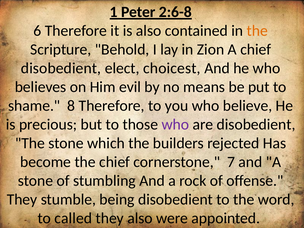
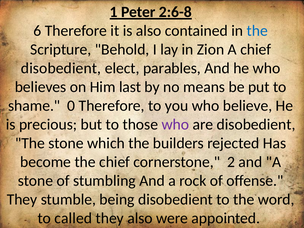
the colour: orange -> blue (257, 31)
choicest: choicest -> parables (172, 68)
evil: evil -> last (130, 87)
8: 8 -> 0 (71, 106)
7: 7 -> 2 (231, 162)
